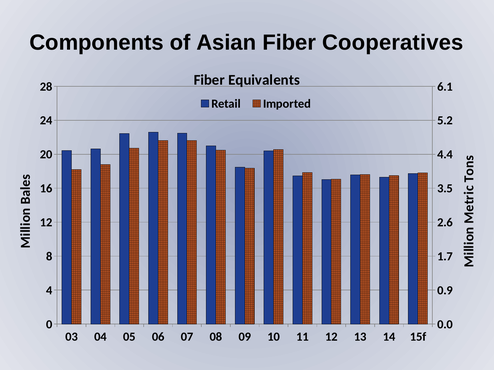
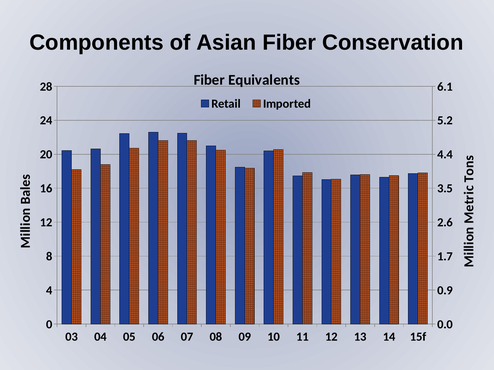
Cooperatives: Cooperatives -> Conservation (393, 43)
